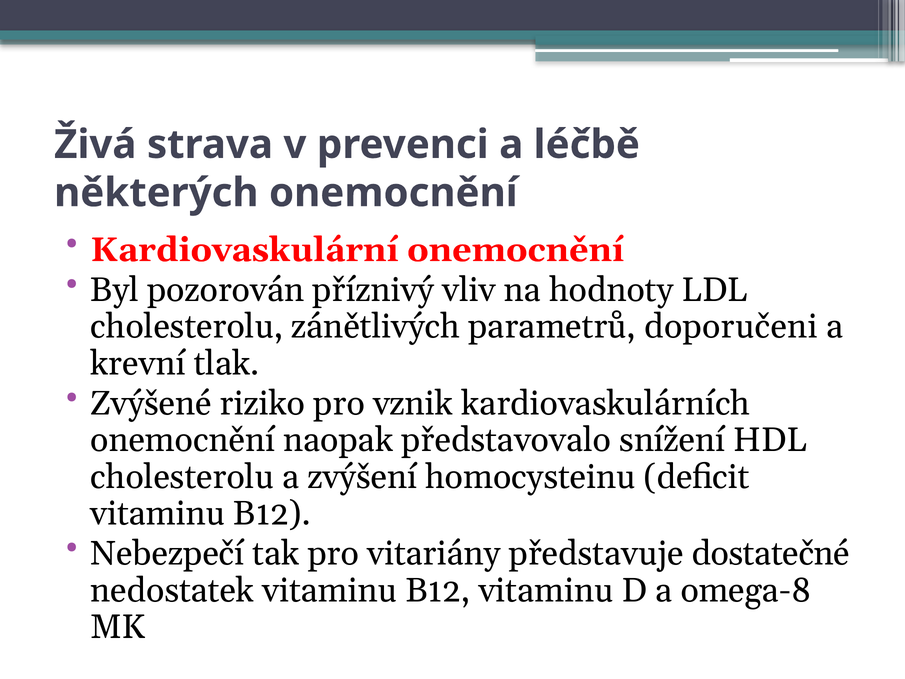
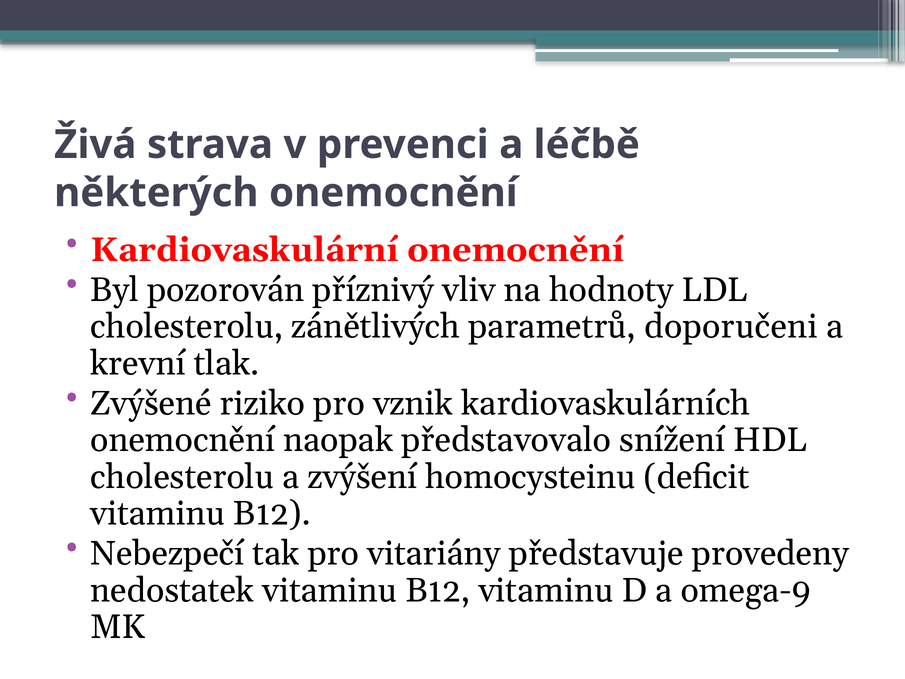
dostatečné: dostatečné -> provedeny (770, 554)
omega-8: omega-8 -> omega-9 (746, 590)
